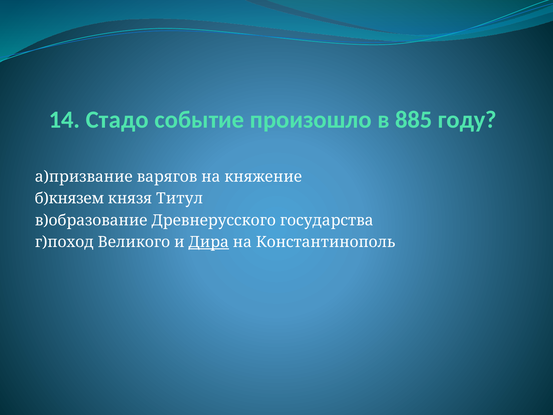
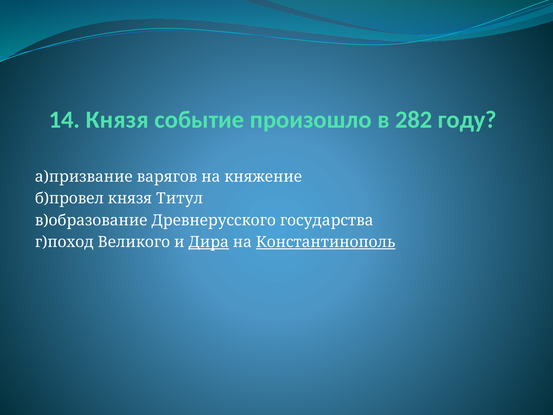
14 Стадо: Стадо -> Князя (117, 119)
885: 885 -> 282 (414, 119)
б)князем: б)князем -> б)провел (69, 198)
Константинополь underline: none -> present (326, 242)
